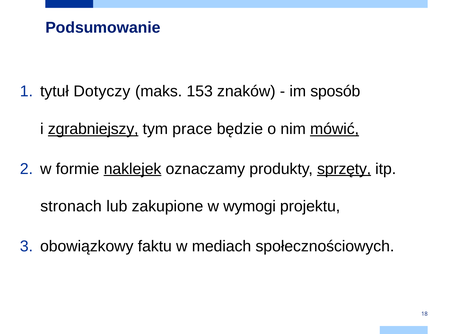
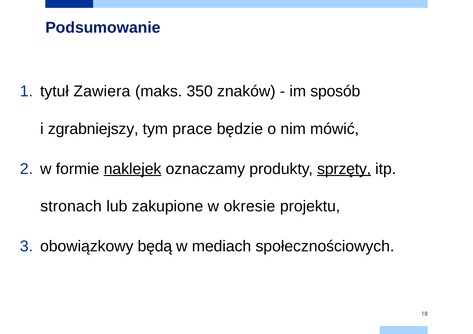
Dotyczy: Dotyczy -> Zawiera (102, 91)
153: 153 -> 350 (200, 91)
zgrabniejszy underline: present -> none (93, 129)
mówić underline: present -> none (335, 129)
wymogi: wymogi -> okresie (249, 207)
faktu: faktu -> będą (155, 247)
